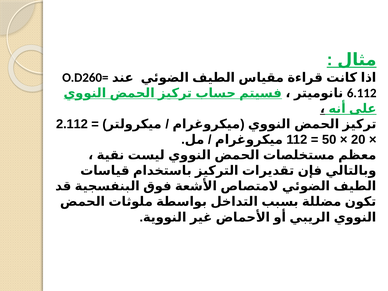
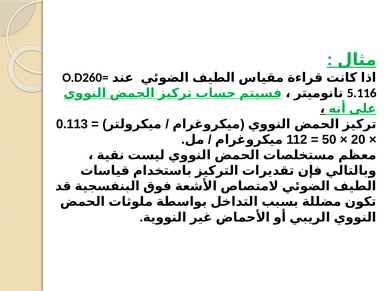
6.112: 6.112 -> 5.116 (362, 93)
2.112: 2.112 -> 0.113 (72, 124)
